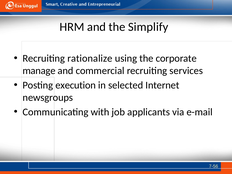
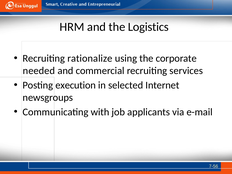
Simplify: Simplify -> Logistics (148, 27)
manage: manage -> needed (39, 71)
